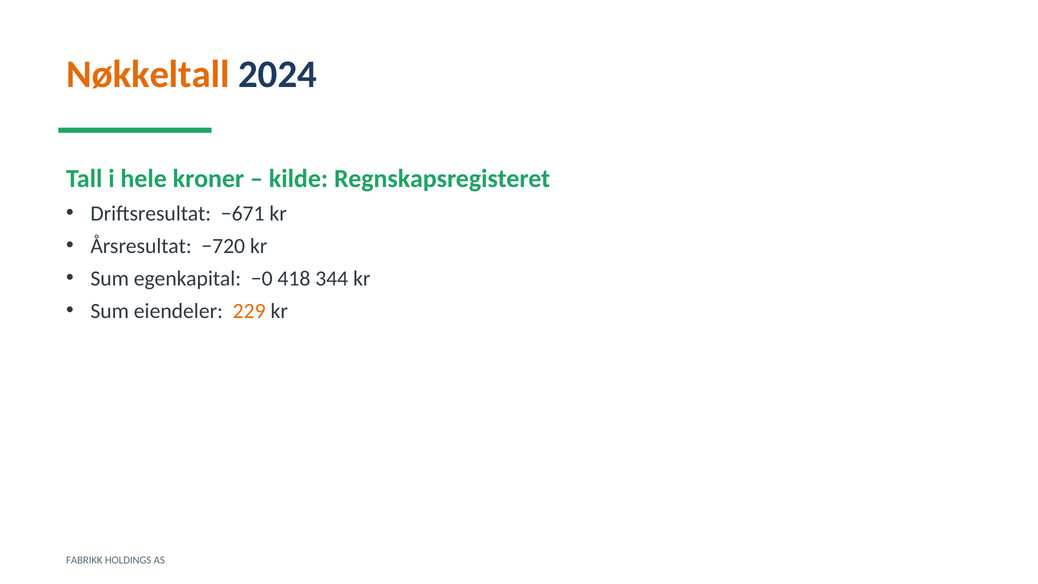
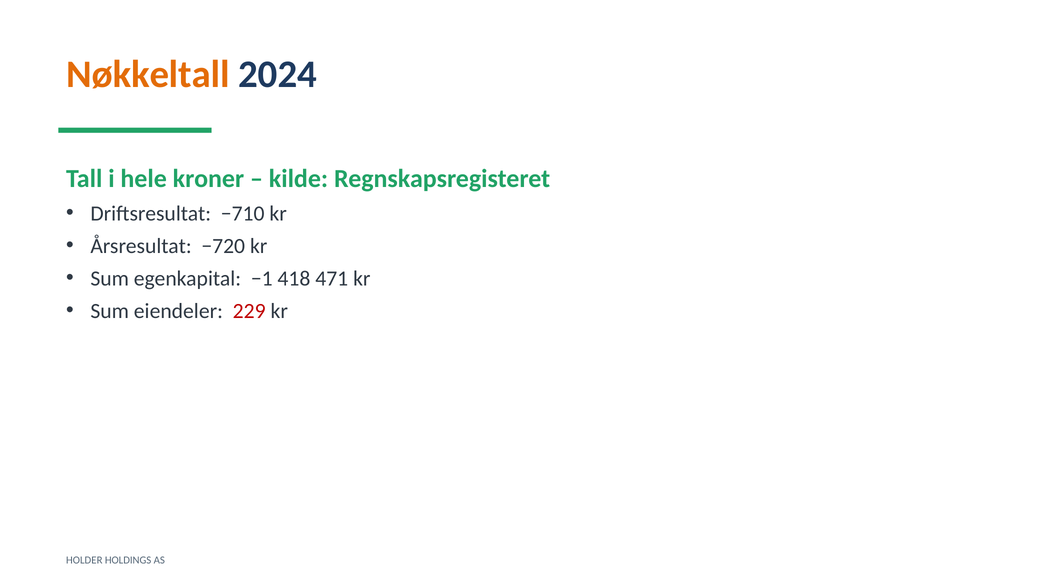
−671: −671 -> −710 (243, 213)
−0: −0 -> −1 (262, 278)
344: 344 -> 471 (332, 278)
229 colour: orange -> red (249, 311)
FABRIKK: FABRIKK -> HOLDER (84, 560)
